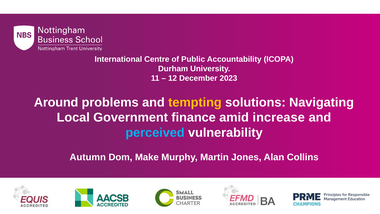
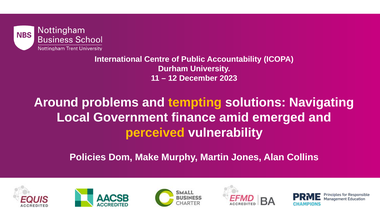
increase: increase -> emerged (279, 117)
perceived colour: light blue -> yellow (155, 133)
Autumn: Autumn -> Policies (88, 157)
